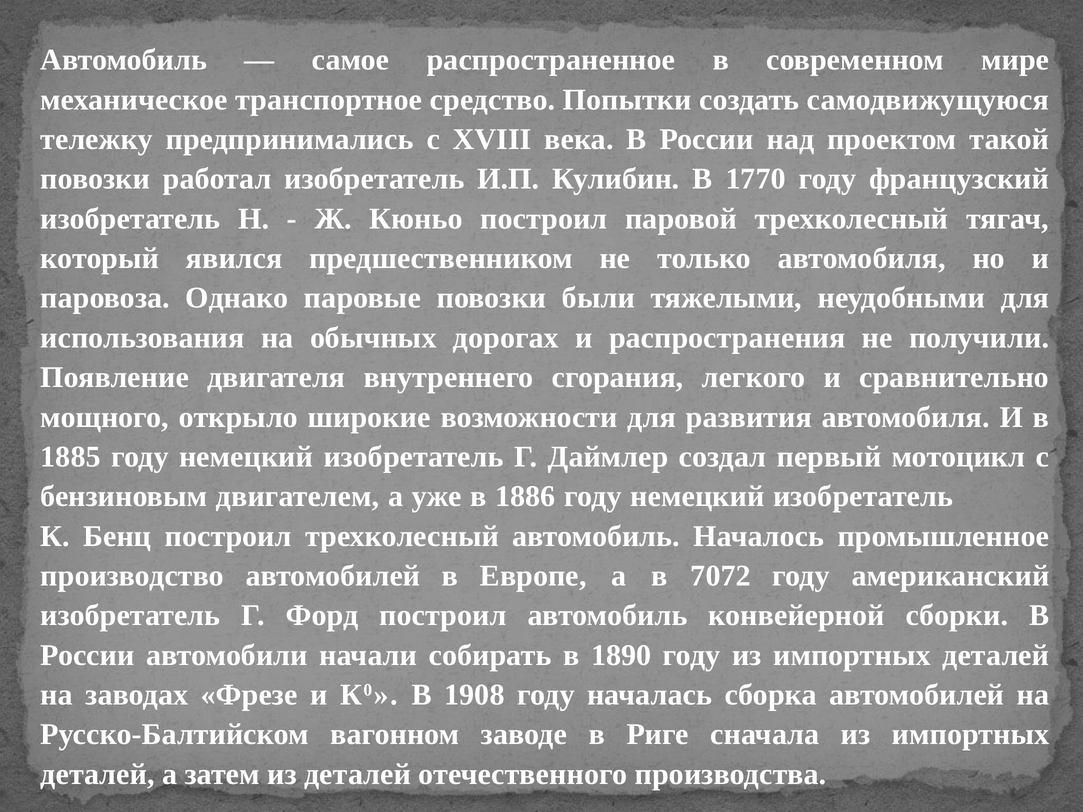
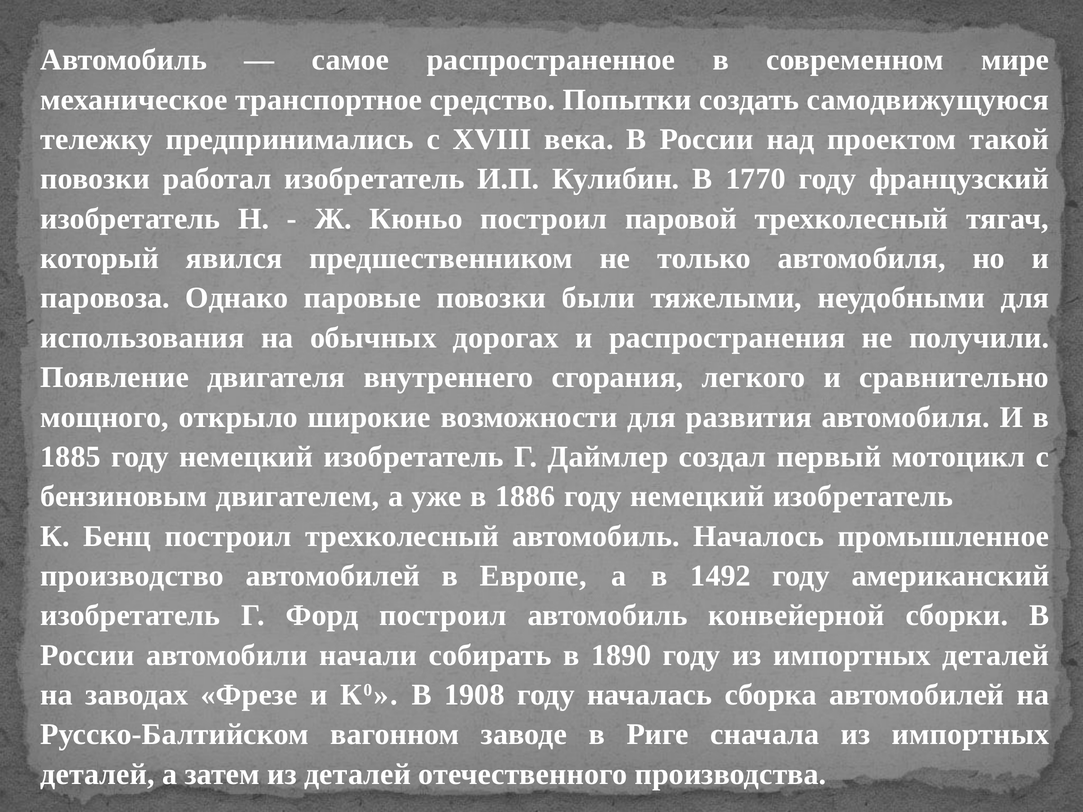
7072: 7072 -> 1492 (721, 576)
